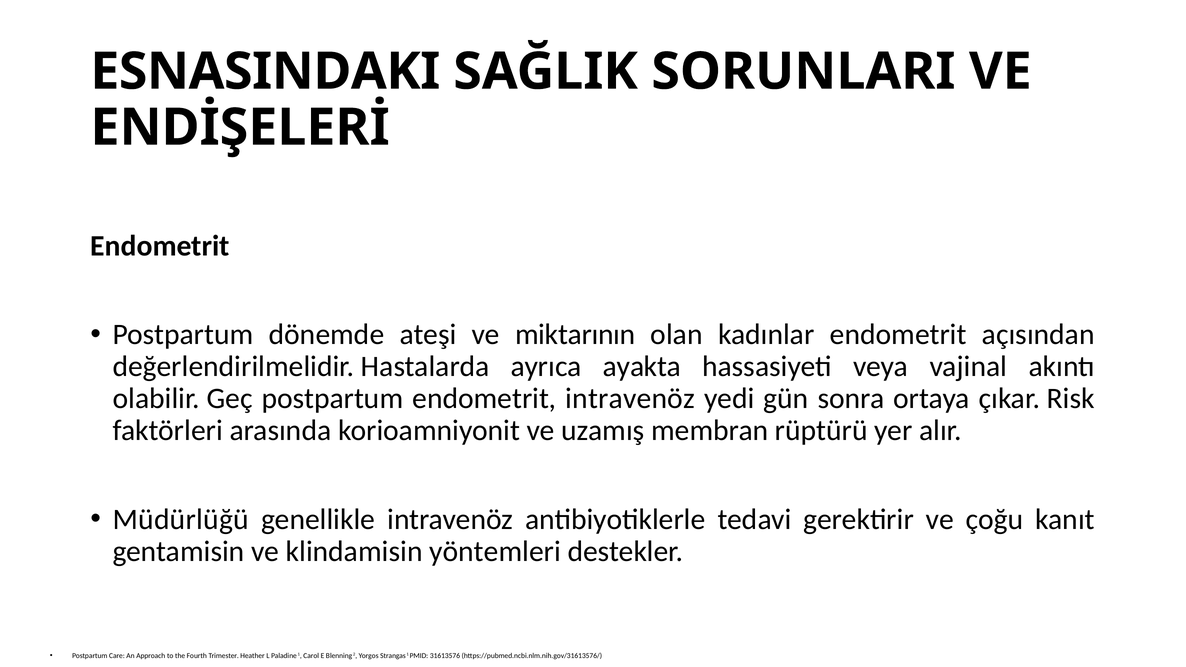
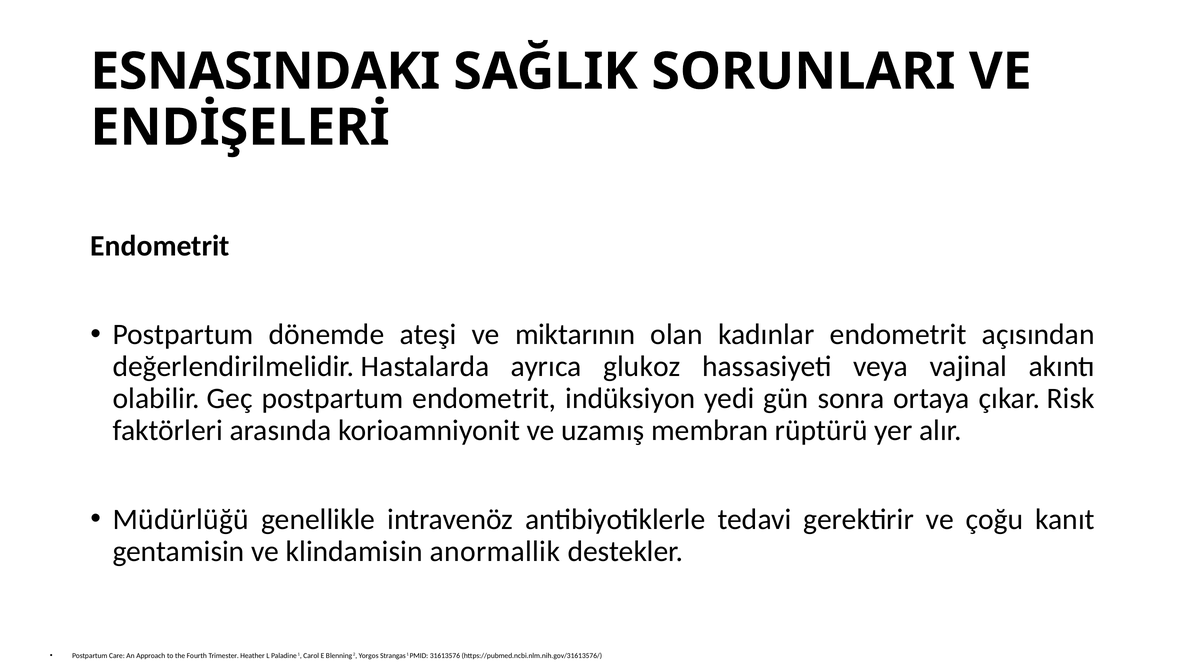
ayakta: ayakta -> glukoz (642, 367)
endometrit intravenöz: intravenöz -> indüksiyon (630, 399)
yöntemleri: yöntemleri -> anormallik (495, 551)
